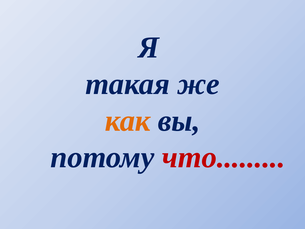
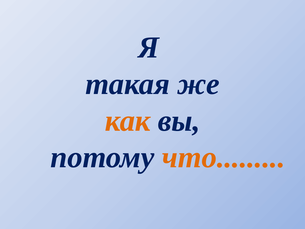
что colour: red -> orange (224, 157)
